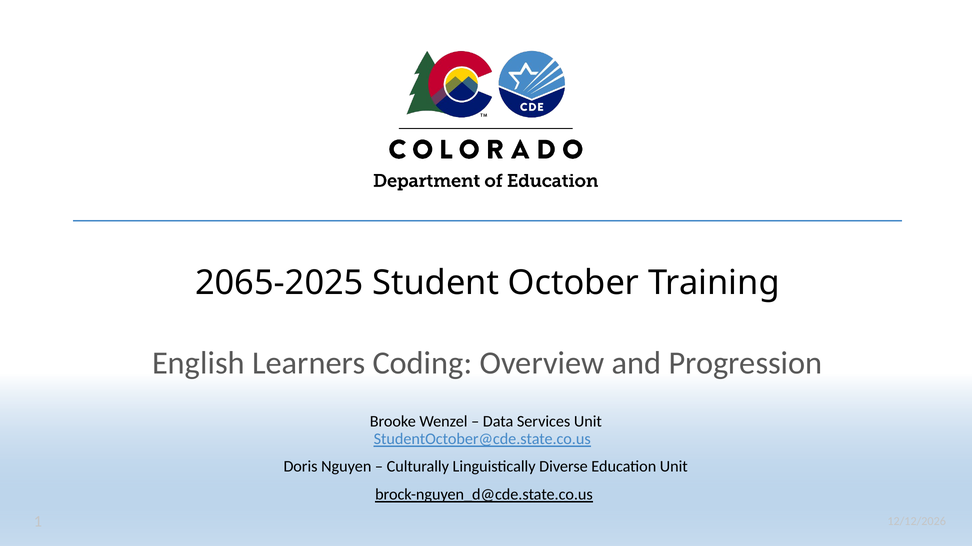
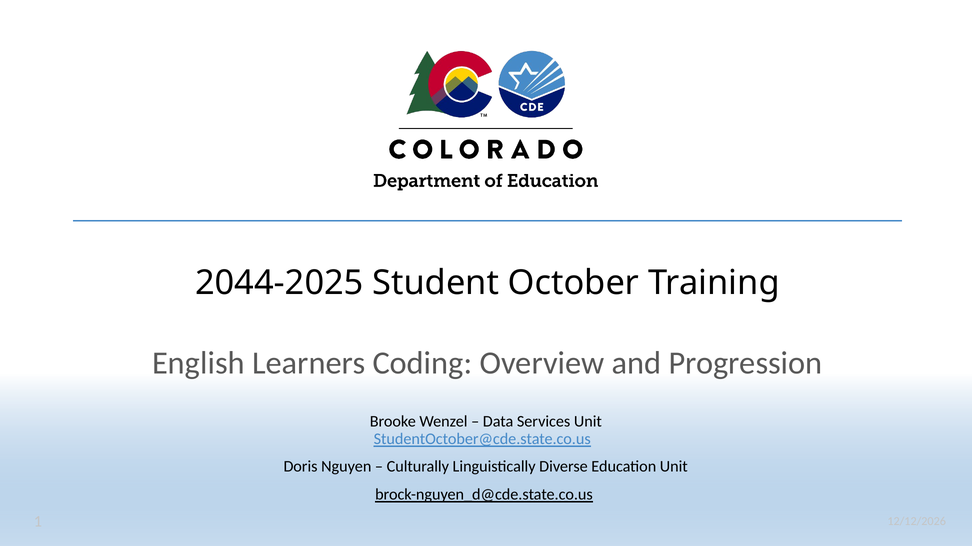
2065-2025: 2065-2025 -> 2044-2025 (279, 283)
